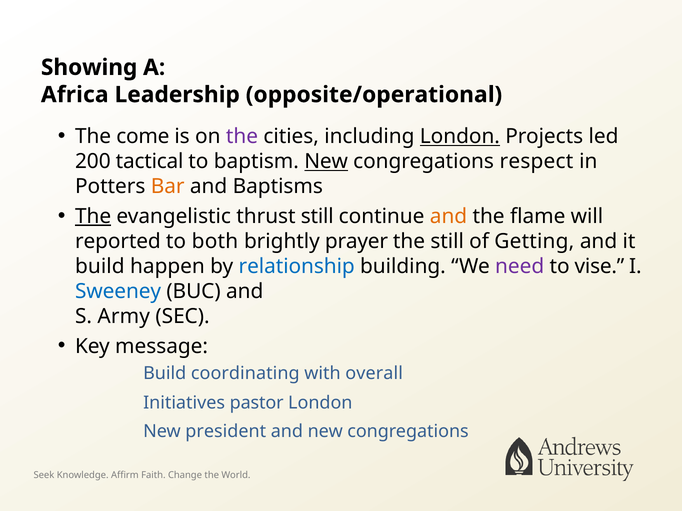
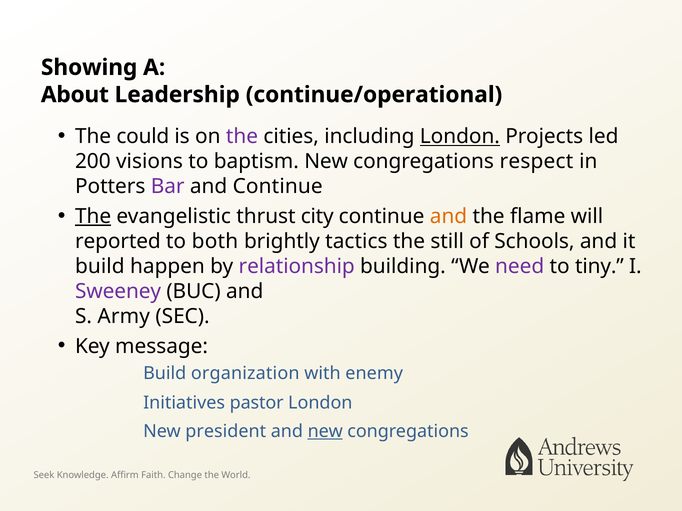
Africa: Africa -> About (75, 95)
opposite/operational: opposite/operational -> continue/operational (374, 95)
come: come -> could (143, 137)
tactical: tactical -> visions (149, 162)
New underline: present -> none (326, 162)
Bar colour: orange -> purple (168, 187)
and Baptisms: Baptisms -> Continue (278, 187)
thrust still: still -> city (317, 217)
prayer: prayer -> tactics (356, 242)
Getting: Getting -> Schools (534, 242)
relationship colour: blue -> purple (297, 267)
vise: vise -> tiny (599, 267)
Sweeney colour: blue -> purple (118, 292)
coordinating: coordinating -> organization (245, 374)
overall: overall -> enemy (374, 374)
new underline: none -> present (325, 432)
